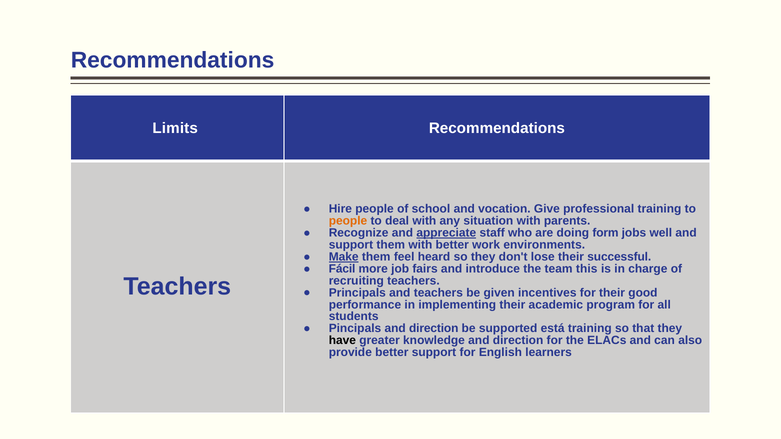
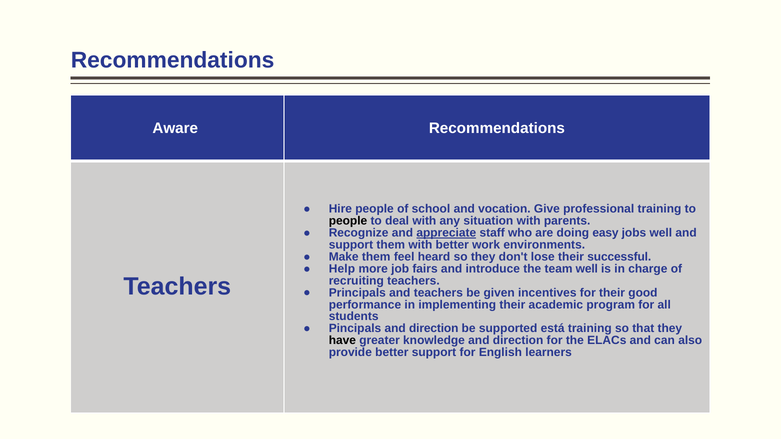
Limits: Limits -> Aware (175, 128)
people colour: orange -> black (348, 221)
form: form -> easy (605, 233)
Make underline: present -> none (344, 257)
Fácil: Fácil -> Help (342, 269)
team this: this -> well (587, 269)
